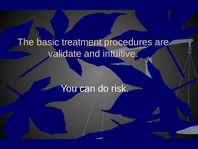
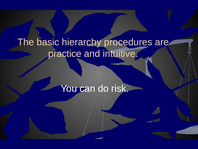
treatment: treatment -> hierarchy (82, 42)
validate: validate -> practice (65, 54)
